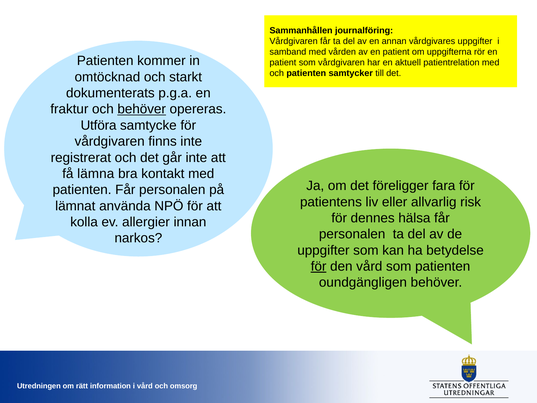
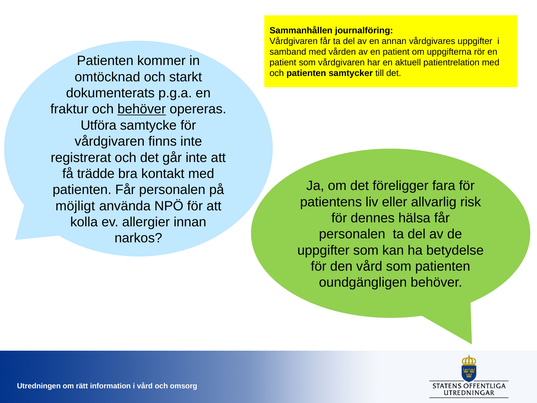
lämna: lämna -> trädde (96, 174)
lämnat: lämnat -> möjligt (75, 206)
för underline: present -> none (319, 266)
